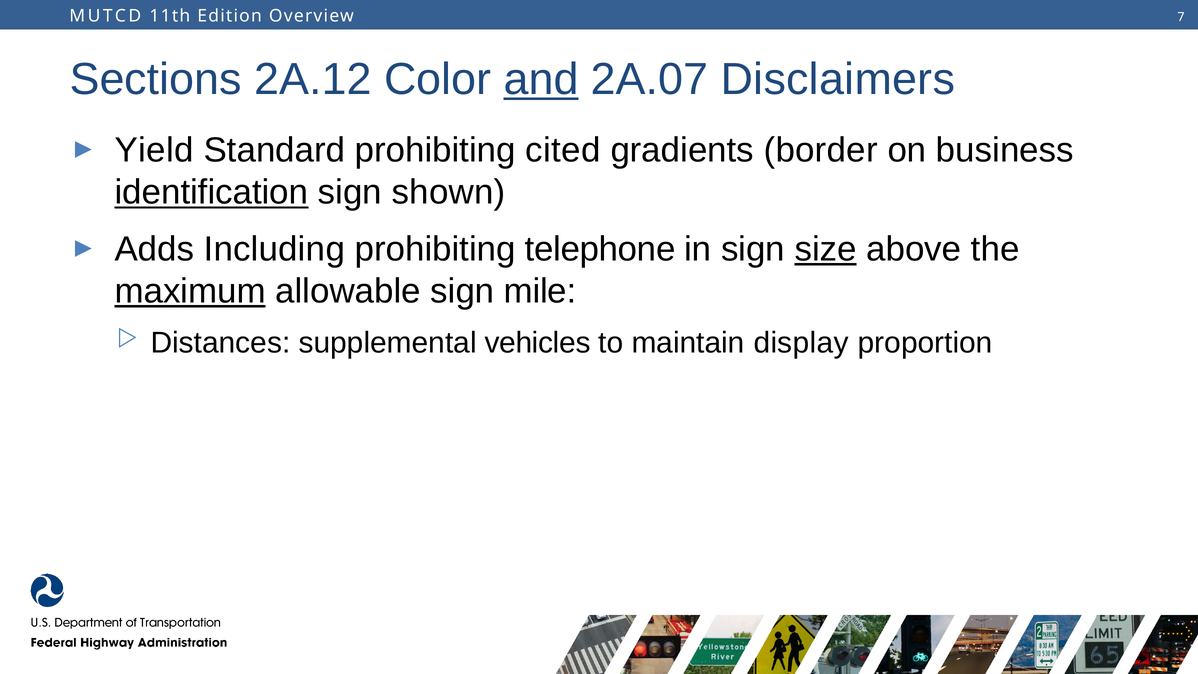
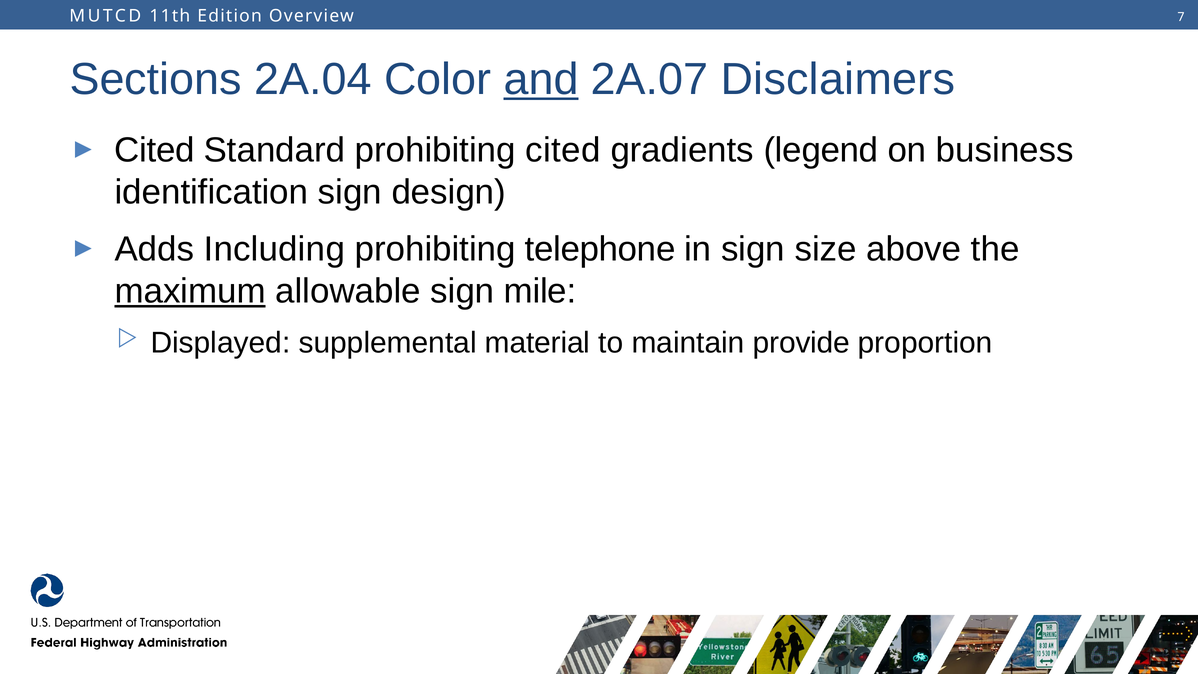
2A.12: 2A.12 -> 2A.04 (313, 79)
Yield: Yield -> Cited (155, 150)
border: border -> legend (821, 150)
identification underline: present -> none (211, 192)
shown: shown -> design (449, 192)
size underline: present -> none (826, 249)
Distances: Distances -> Displayed (220, 343)
vehicles: vehicles -> material (538, 343)
display: display -> provide (801, 343)
